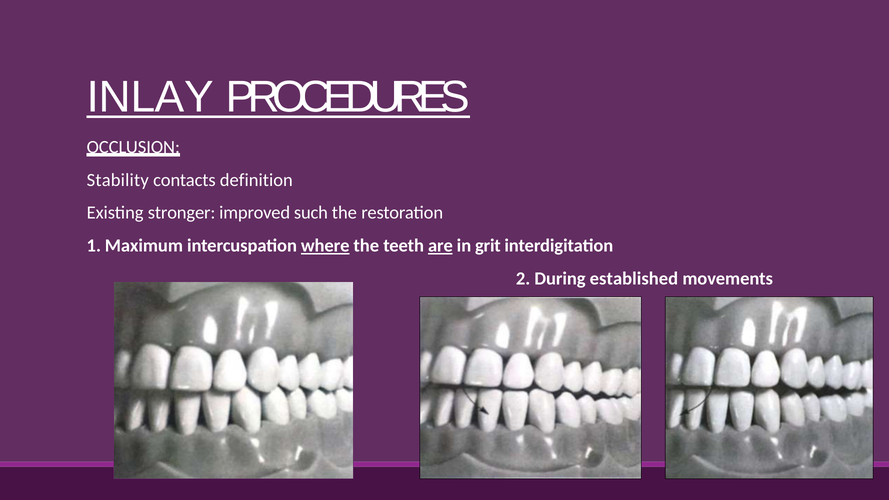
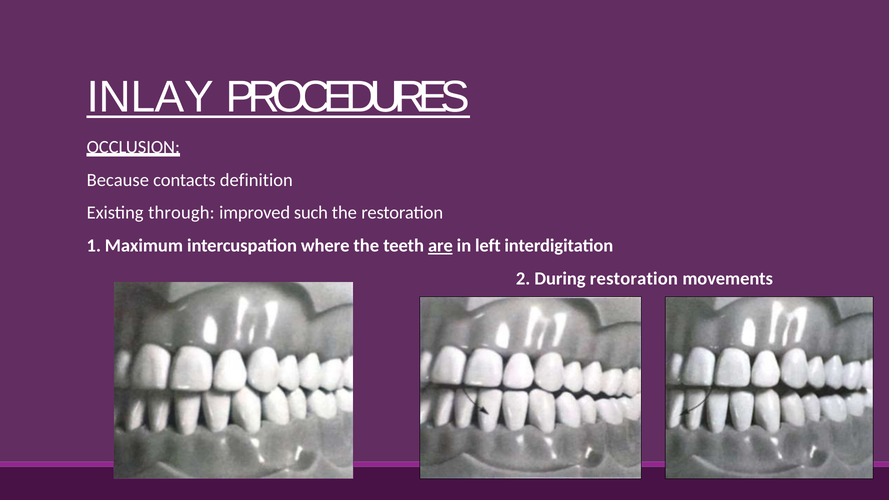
Stability: Stability -> Because (118, 180)
stronger: stronger -> through (181, 213)
where underline: present -> none (325, 246)
grit: grit -> left (488, 246)
established: established -> restoration (634, 279)
